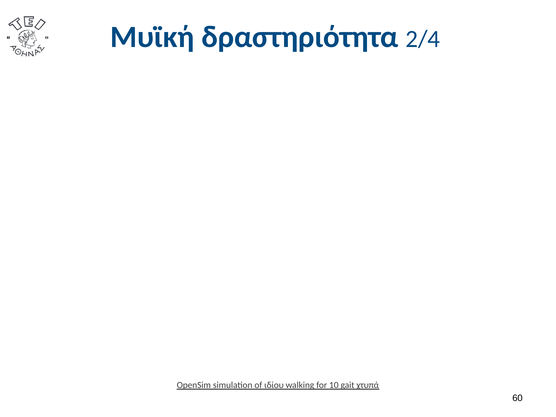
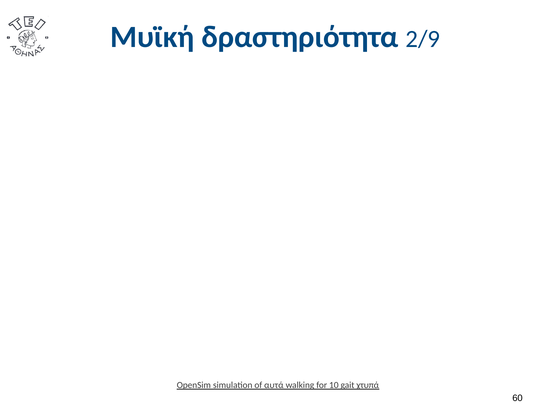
2/4: 2/4 -> 2/9 (423, 39)
ιδίου: ιδίου -> αυτά (274, 385)
